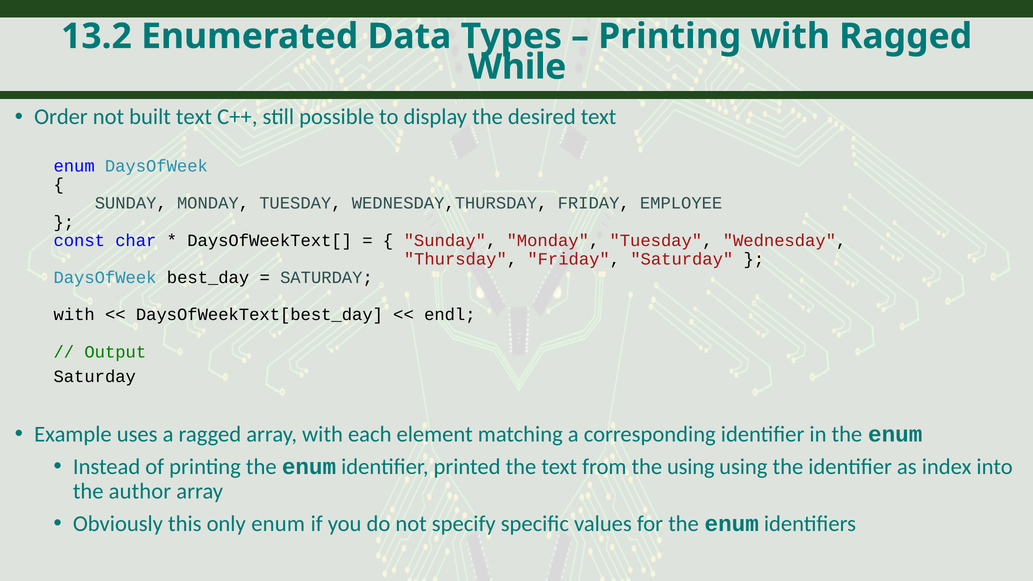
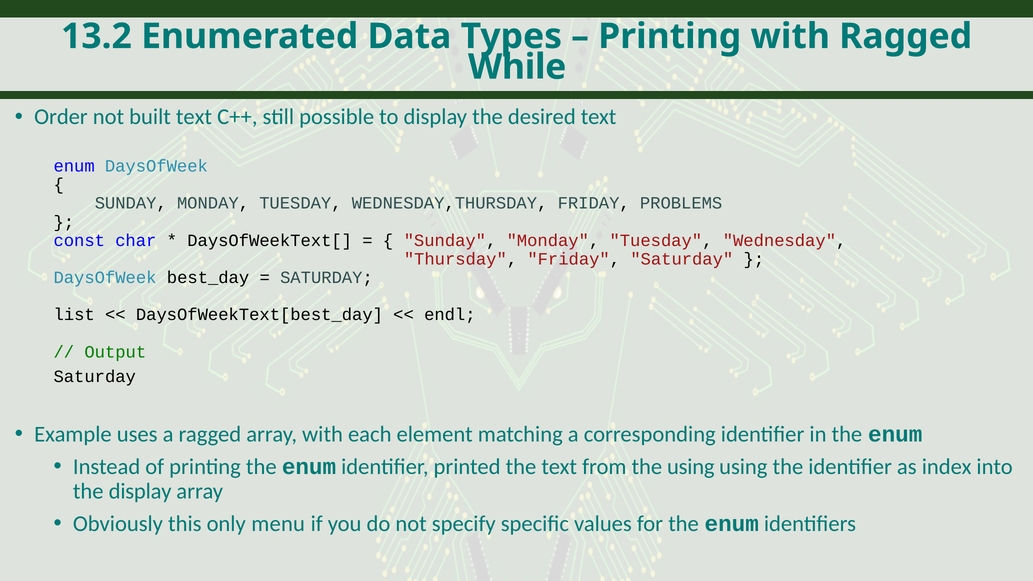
EMPLOYEE: EMPLOYEE -> PROBLEMS (681, 203)
with: with -> list (74, 315)
the author: author -> display (140, 491)
only enum: enum -> menu (278, 524)
